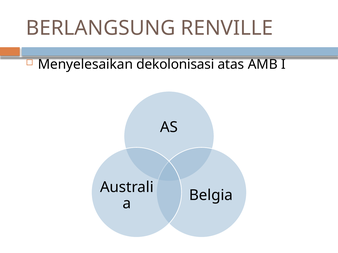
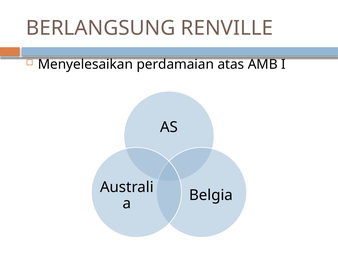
dekolonisasi: dekolonisasi -> perdamaian (175, 65)
